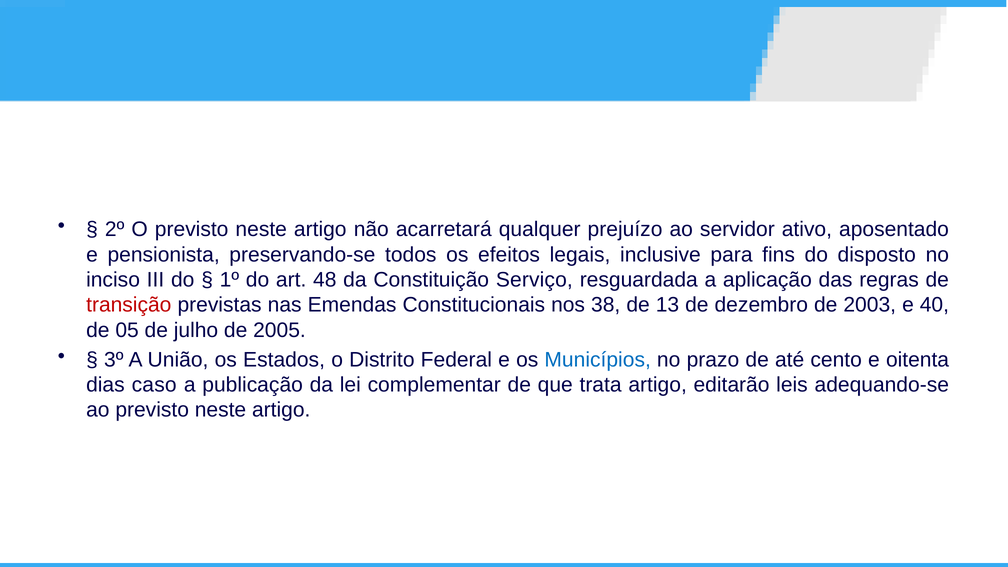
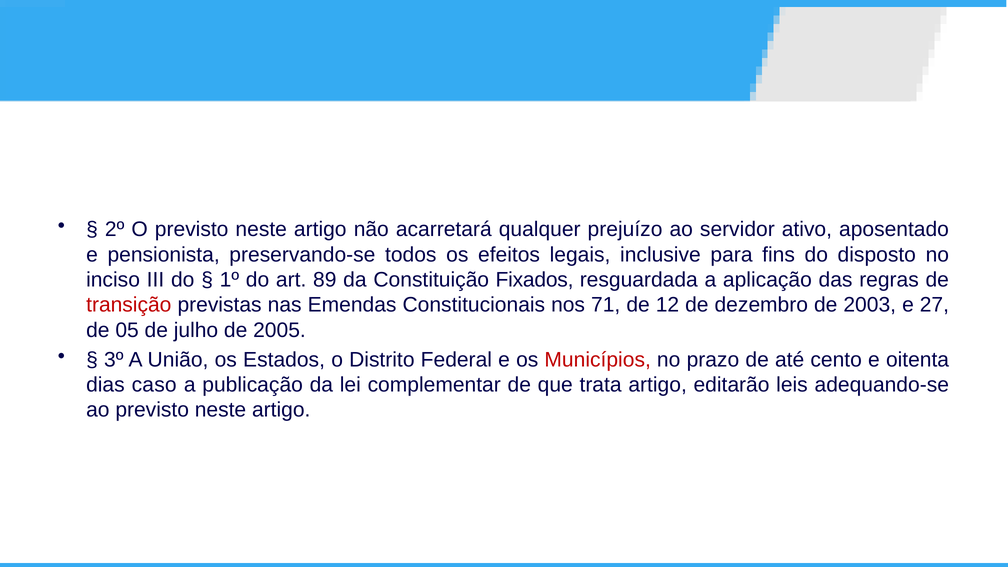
48: 48 -> 89 (325, 280)
Serviço: Serviço -> Fixados (535, 280)
38: 38 -> 71 (606, 305)
13: 13 -> 12 (667, 305)
40: 40 -> 27 (934, 305)
Municípios colour: blue -> red (598, 360)
